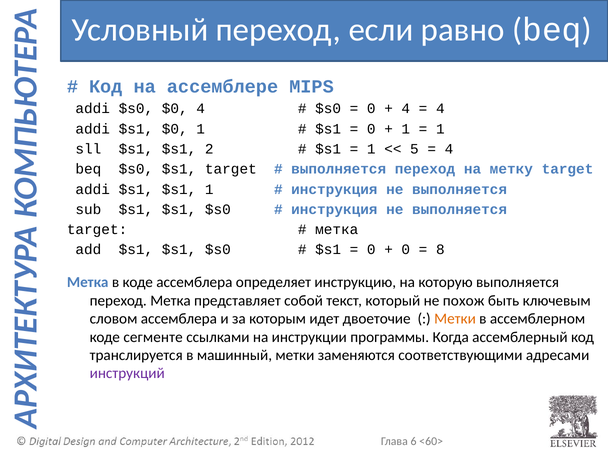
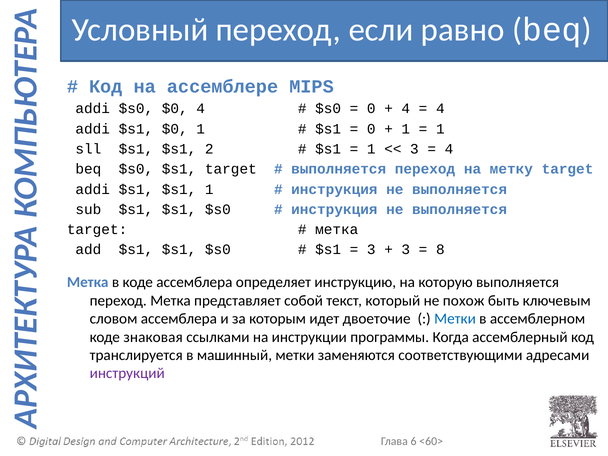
5: 5 -> 3 (414, 149)
0: 0 -> 3 (371, 250)
0: 0 -> 3 (406, 250)
Метки colour: orange -> blue (455, 319)
сегменте: сегменте -> знаковая (153, 337)
